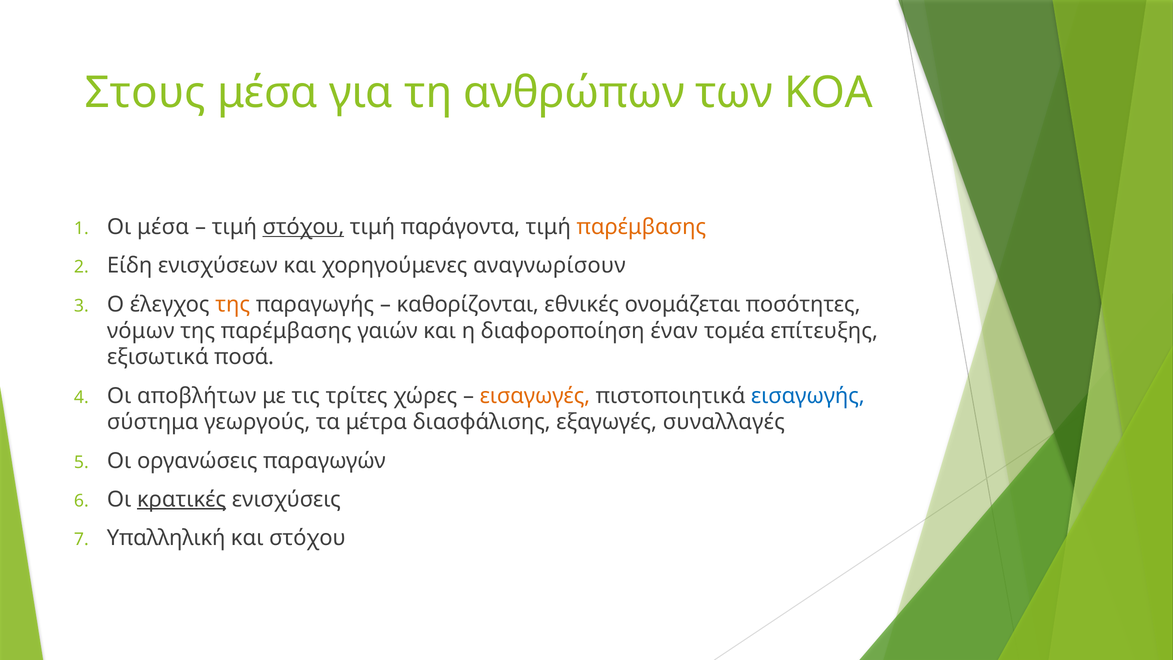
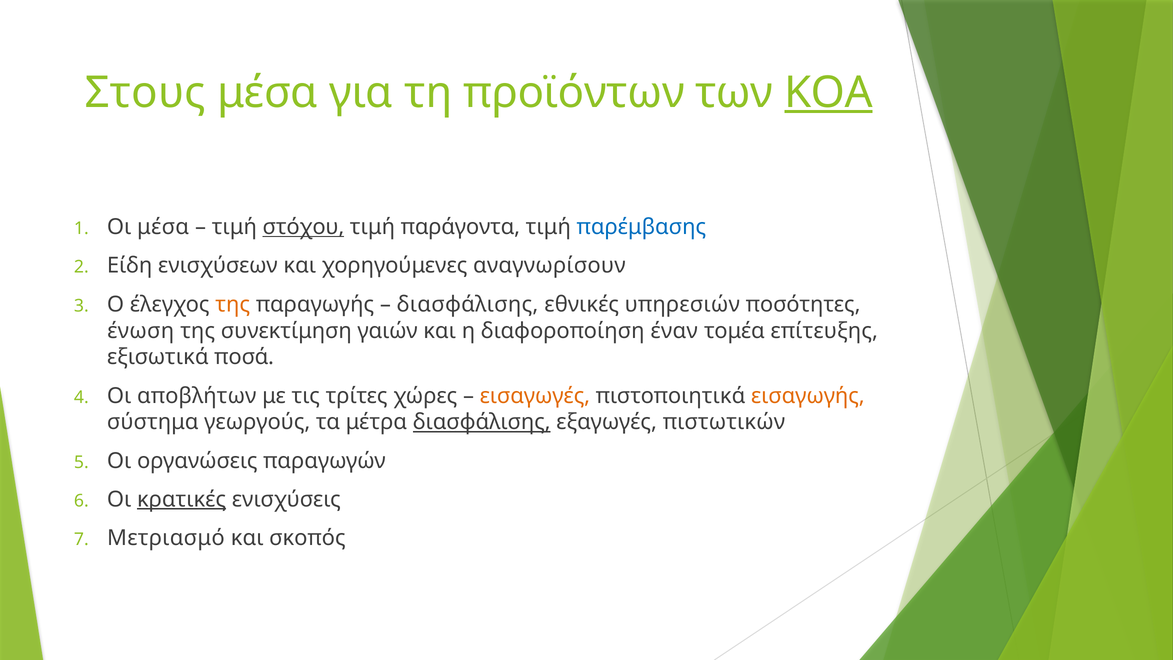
ανθρώπων: ανθρώπων -> προϊόντων (574, 93)
ΚΟΑ underline: none -> present (829, 93)
παρέμβασης colour: orange -> blue (641, 227)
καθορίζονται: καθορίζονται -> διασφάλισης (468, 304)
ονομάζεται: ονομάζεται -> υπηρεσιών (682, 304)
νόμων: νόμων -> ένωση (141, 331)
της παρέμβασης: παρέμβασης -> συνεκτίμηση (286, 331)
εισαγωγής colour: blue -> orange (808, 396)
διασφάλισης underline: none -> present (482, 422)
συναλλαγές: συναλλαγές -> πιστωτικών (724, 422)
Υπαλληλική: Υπαλληλική -> Μετριασμό (166, 538)
και στόχου: στόχου -> σκοπός (307, 538)
